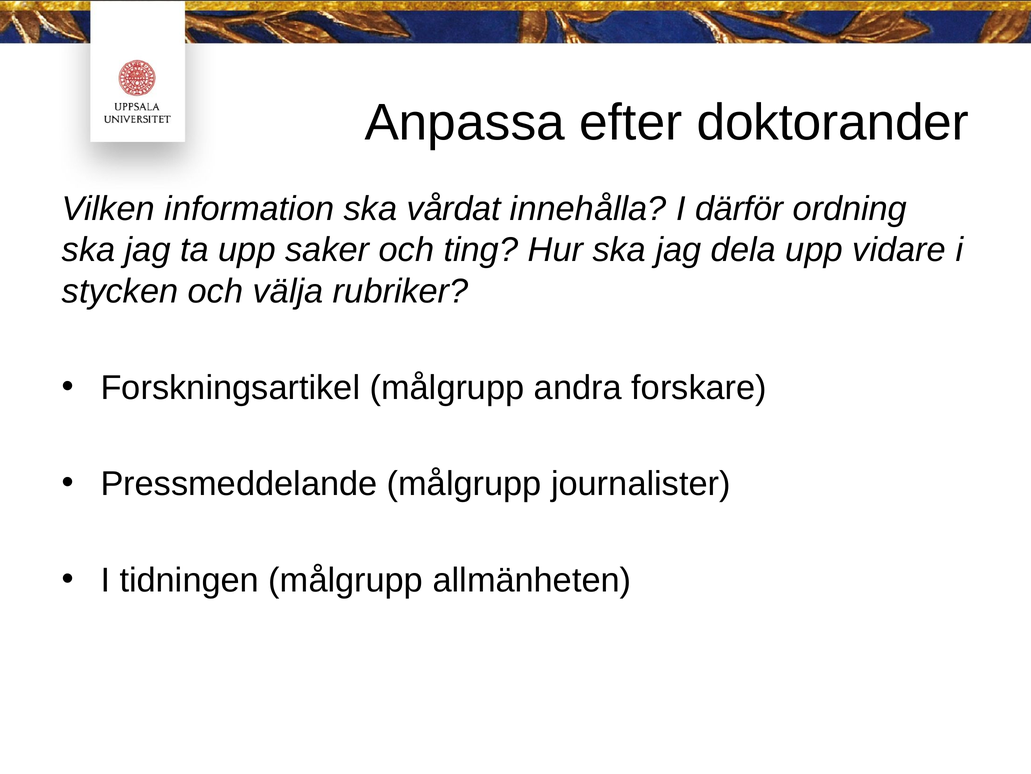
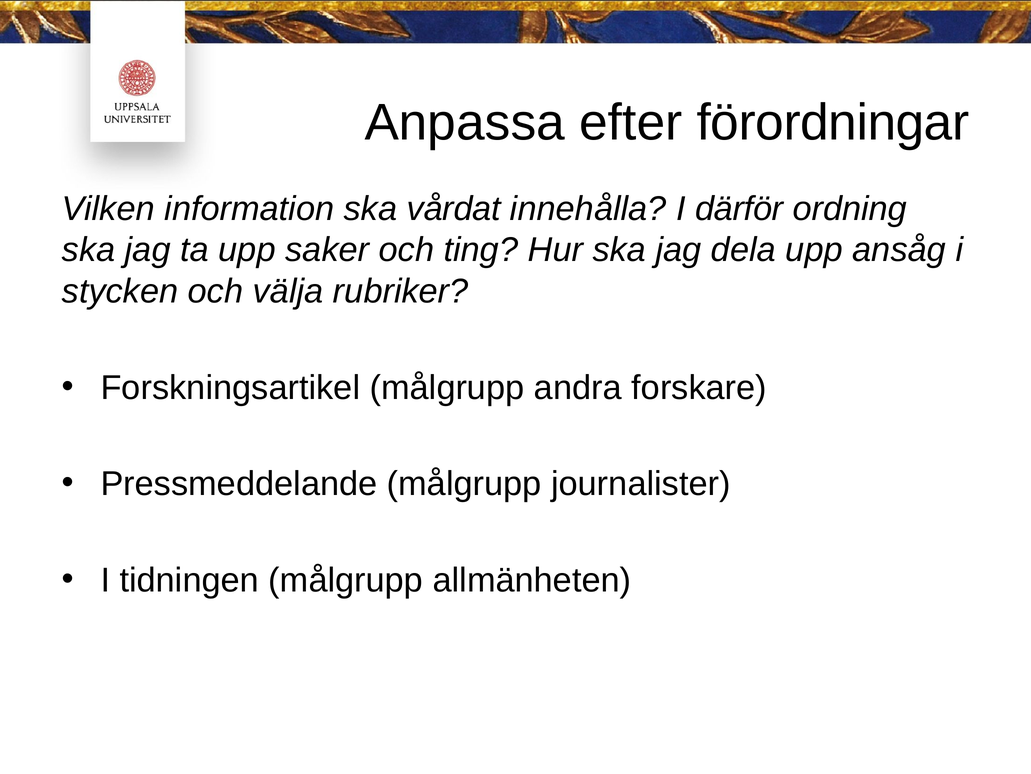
doktorander: doktorander -> förordningar (833, 123)
vidare: vidare -> ansåg (899, 250)
